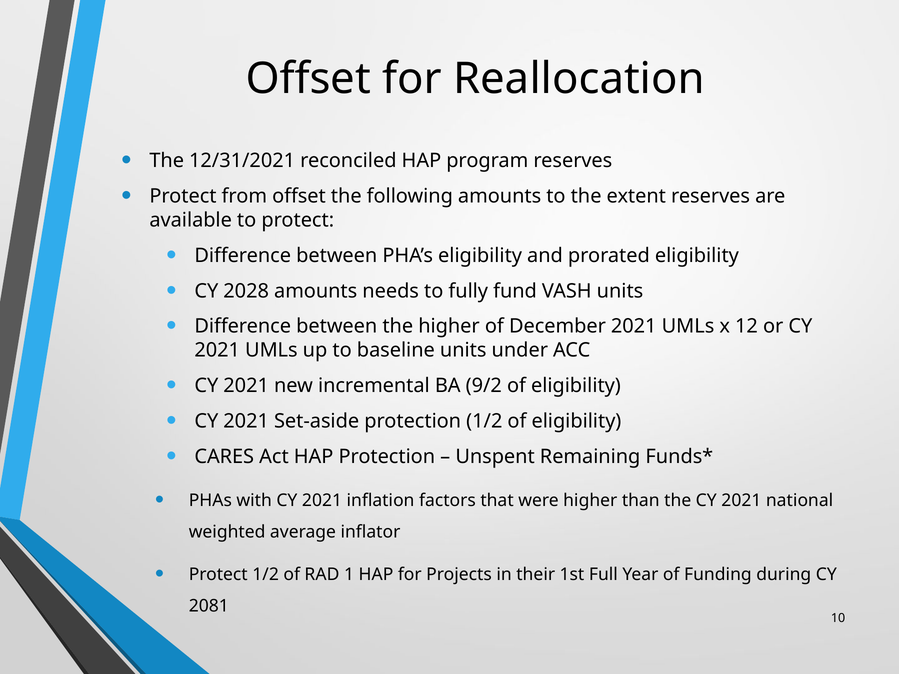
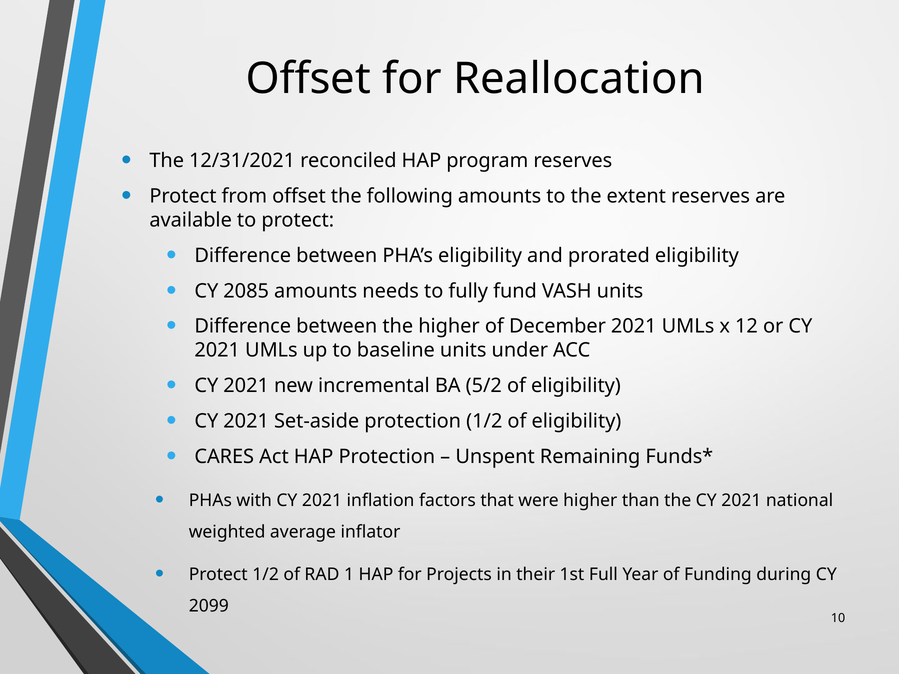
2028: 2028 -> 2085 (246, 291)
9/2: 9/2 -> 5/2 (484, 386)
2081: 2081 -> 2099 (209, 606)
